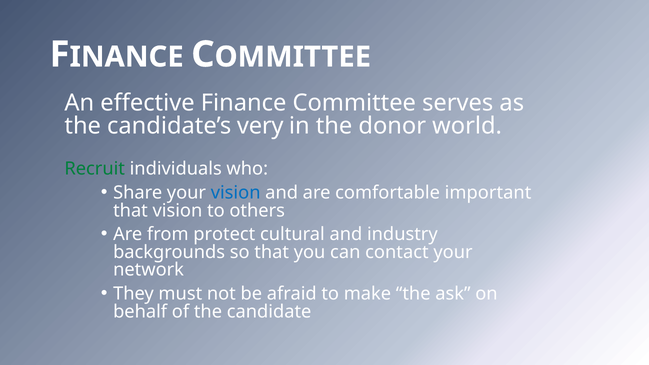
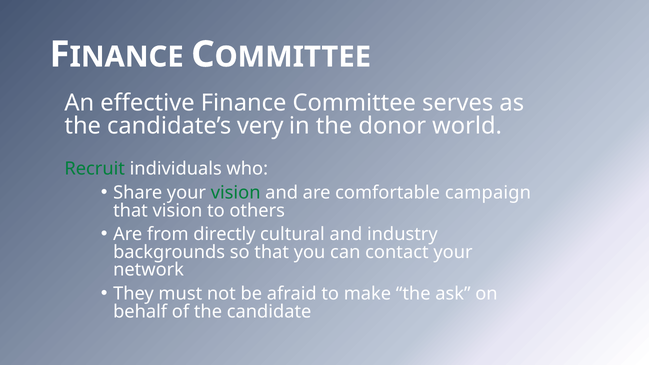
vision colour: blue -> green (236, 193)
important: important -> campaign (488, 193)
protect: protect -> directly (224, 234)
